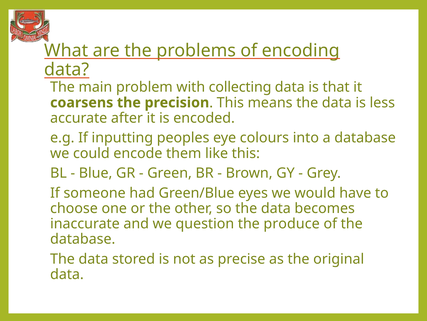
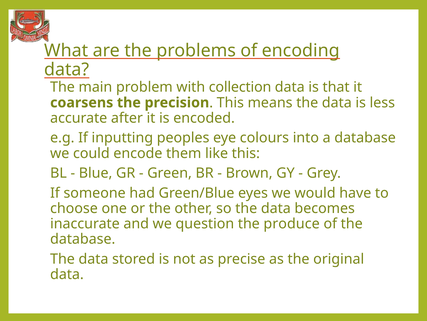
collecting: collecting -> collection (240, 87)
